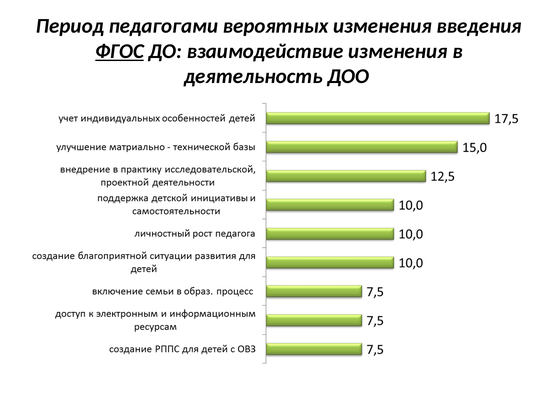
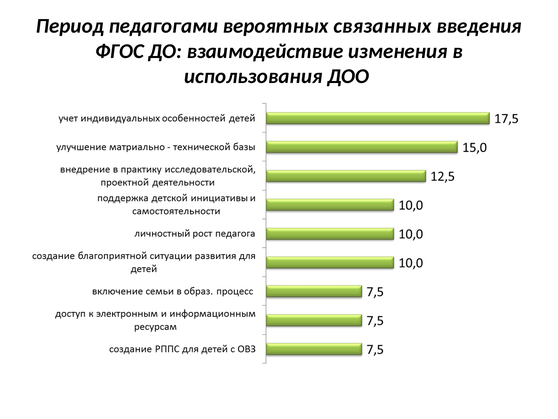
вероятных изменения: изменения -> связанных (382, 26)
ФГОС underline: present -> none (120, 51)
деятельность: деятельность -> использования (253, 76)
